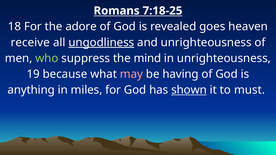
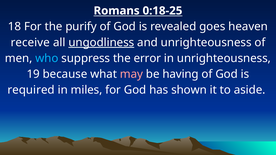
7:18-25: 7:18-25 -> 0:18-25 (162, 11)
adore: adore -> purify (81, 27)
who colour: light green -> light blue (47, 58)
mind: mind -> error (147, 58)
anything: anything -> required (31, 90)
shown underline: present -> none (189, 90)
must: must -> aside (250, 90)
